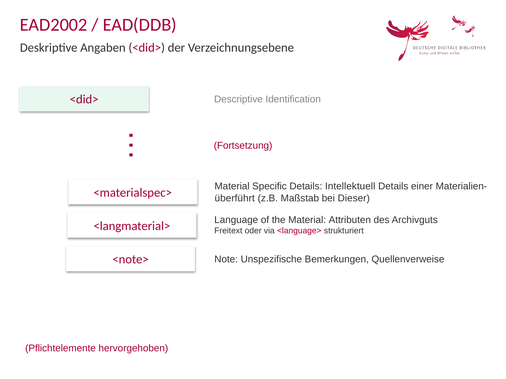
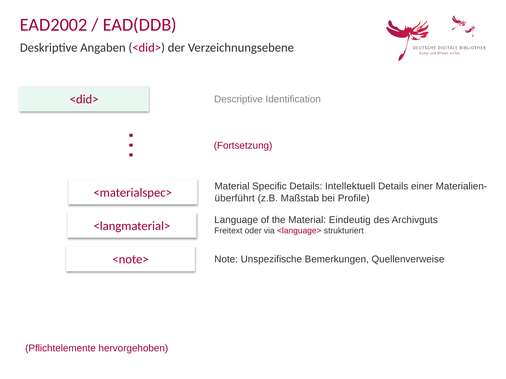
Dieser: Dieser -> Profile (354, 198)
Attributen: Attributen -> Eindeutig (350, 220)
